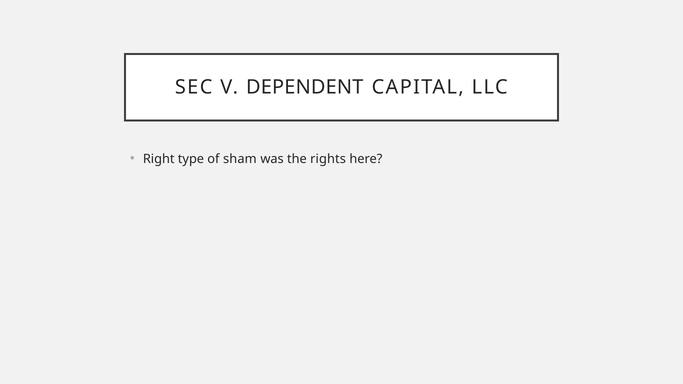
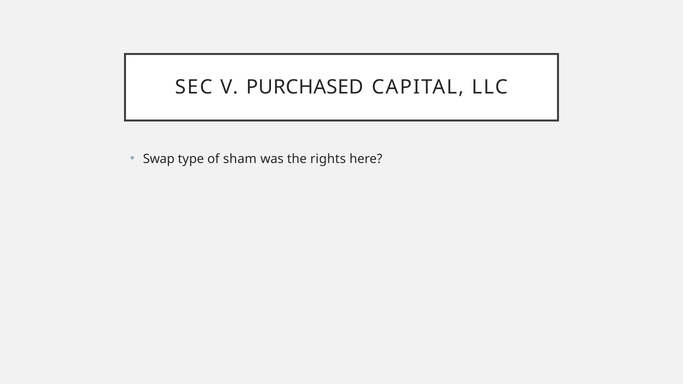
DEPENDENT: DEPENDENT -> PURCHASED (305, 87)
Right: Right -> Swap (159, 159)
